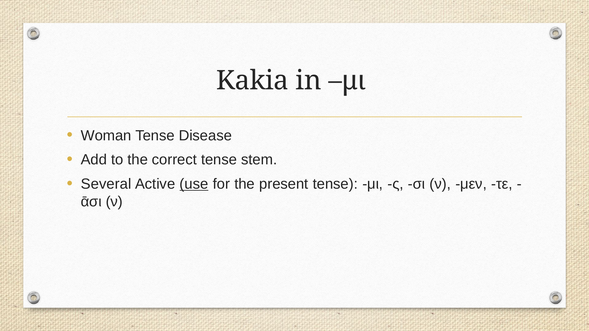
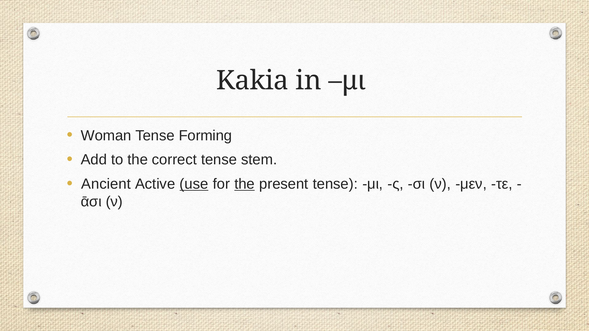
Disease: Disease -> Forming (205, 136)
Several: Several -> Ancient (106, 184)
the underline: none -> present (245, 184)
